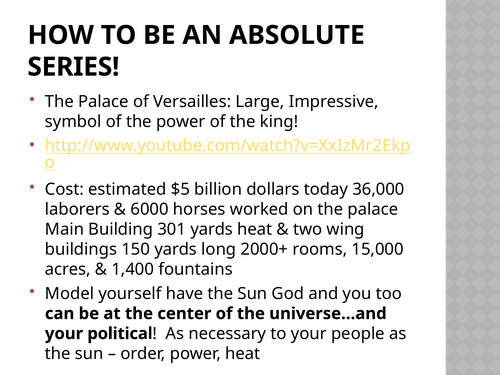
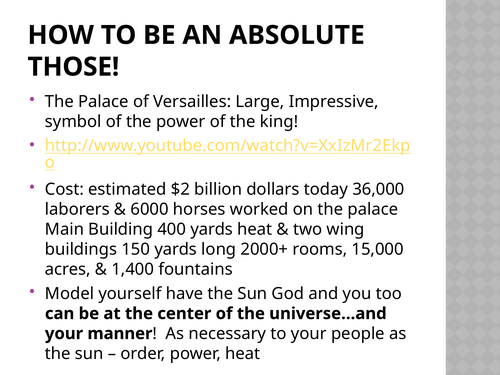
SERIES: SERIES -> THOSE (73, 67)
$5: $5 -> $2 (180, 189)
301: 301 -> 400 (172, 229)
political: political -> manner (120, 334)
